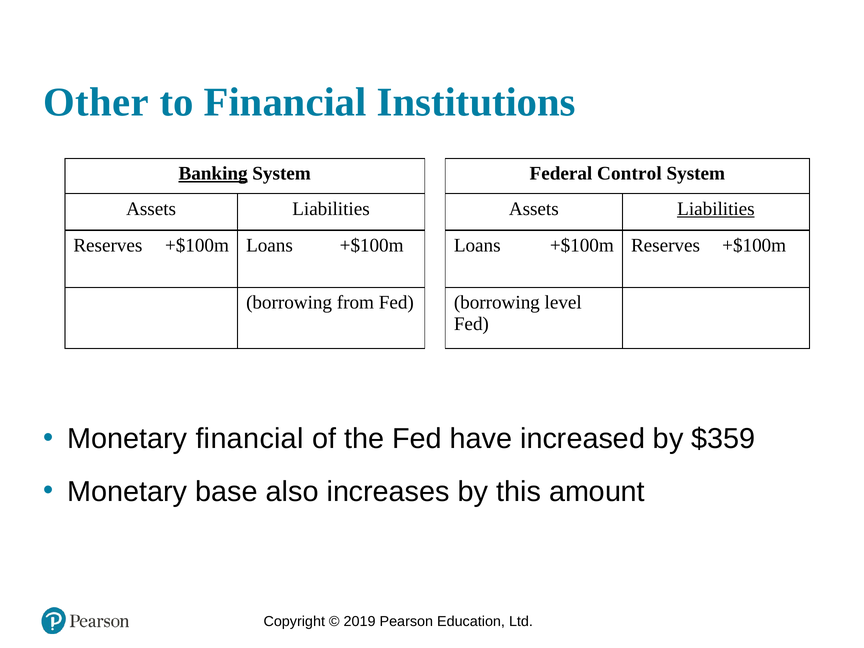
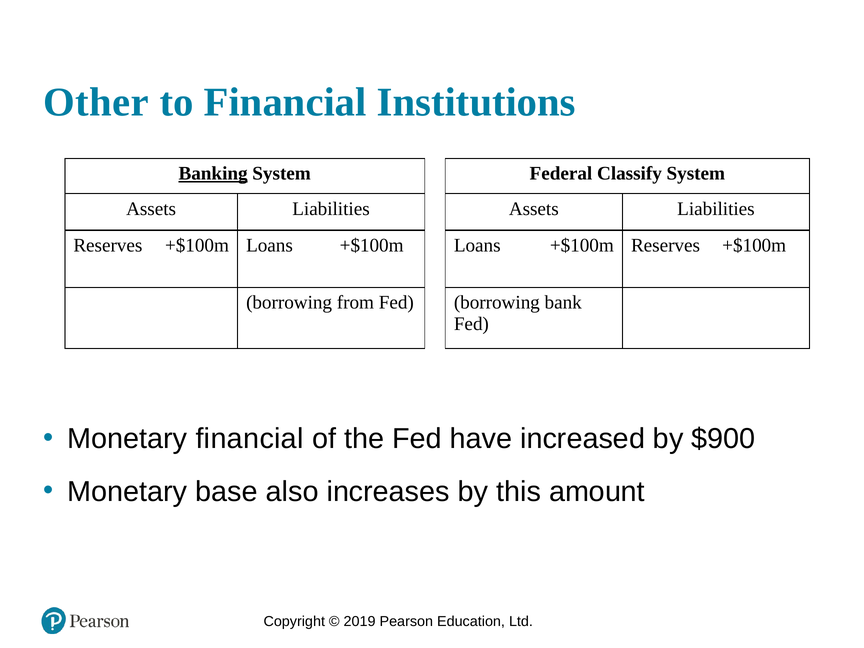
Control: Control -> Classify (629, 174)
Liabilities underline: present -> none (716, 209)
level: level -> bank (563, 302)
$359: $359 -> $900 (723, 439)
